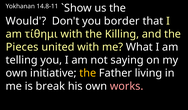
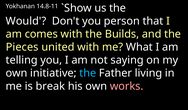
border: border -> person (122, 21)
τίθημι: τίθημι -> comes (41, 34)
Killing: Killing -> Builds (122, 34)
the colour: yellow -> light blue (88, 73)
